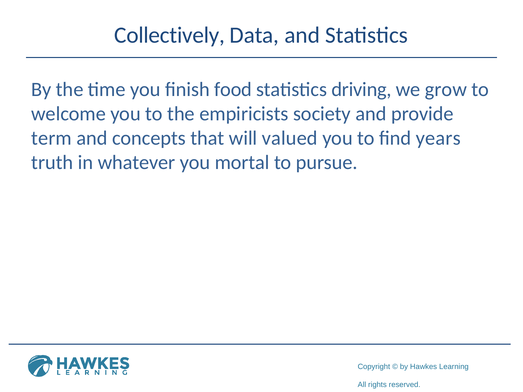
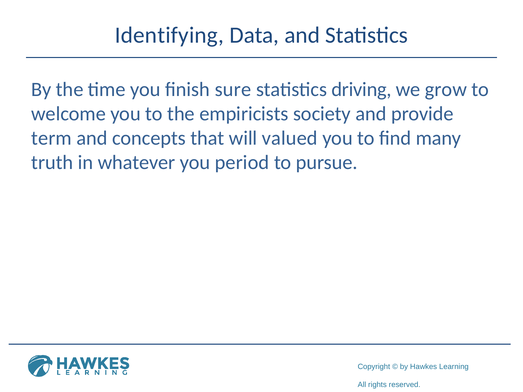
Collectively: Collectively -> Identifying (169, 35)
food: food -> sure (233, 89)
years: years -> many (438, 138)
mortal: mortal -> period (242, 163)
